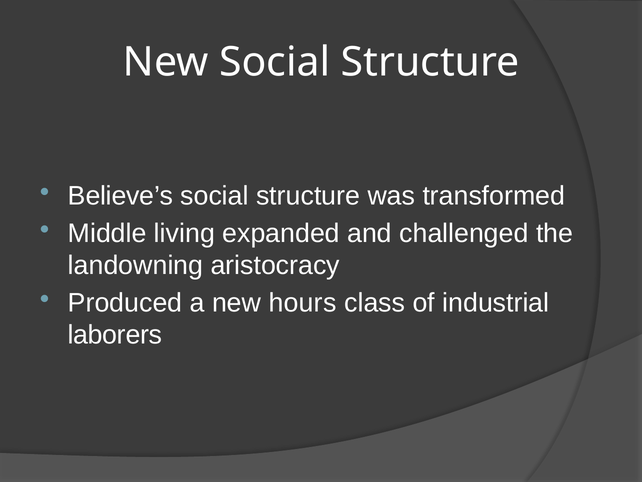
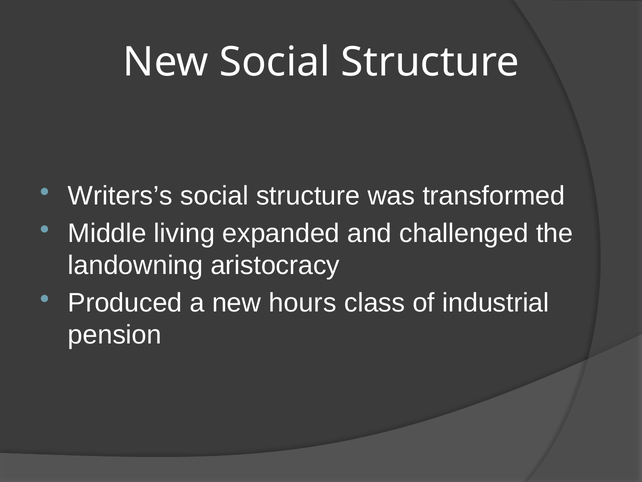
Believe’s: Believe’s -> Writers’s (120, 196)
laborers: laborers -> pension (115, 335)
